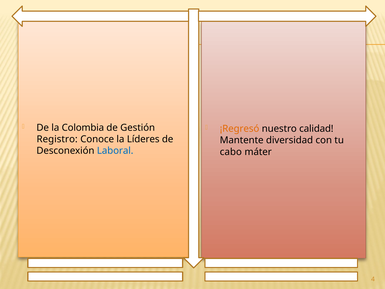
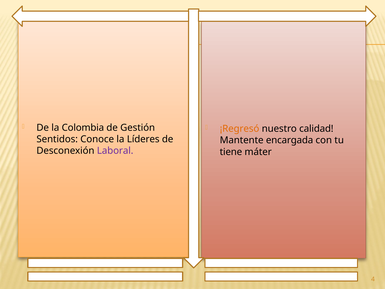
Registro: Registro -> Sentidos (57, 139)
diversidad: diversidad -> encargada (290, 140)
Laboral colour: blue -> purple (115, 151)
cabo: cabo -> tiene (231, 152)
